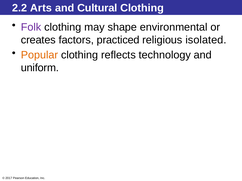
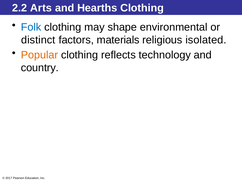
Cultural: Cultural -> Hearths (97, 8)
Folk colour: purple -> blue (31, 27)
creates: creates -> distinct (38, 40)
practiced: practiced -> materials (118, 40)
uniform: uniform -> country (40, 68)
